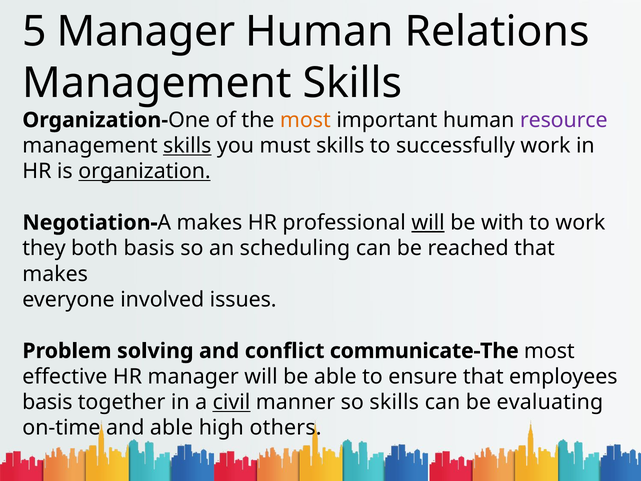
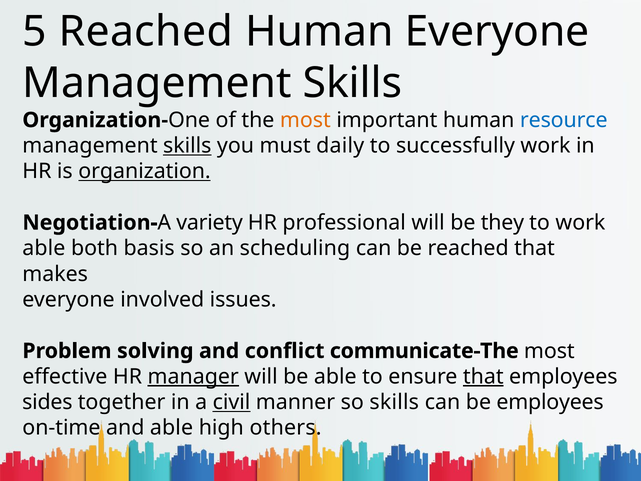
5 Manager: Manager -> Reached (146, 32)
Human Relations: Relations -> Everyone (497, 32)
resource colour: purple -> blue (564, 120)
must skills: skills -> daily (340, 146)
A makes: makes -> variety (210, 223)
will underline: present -> none (428, 223)
with: with -> they (502, 223)
they: they -> able (44, 248)
manager underline: none -> present (193, 376)
that underline: none -> present (483, 376)
basis: basis -> sides (47, 402)
be evaluating: evaluating -> employees (550, 402)
